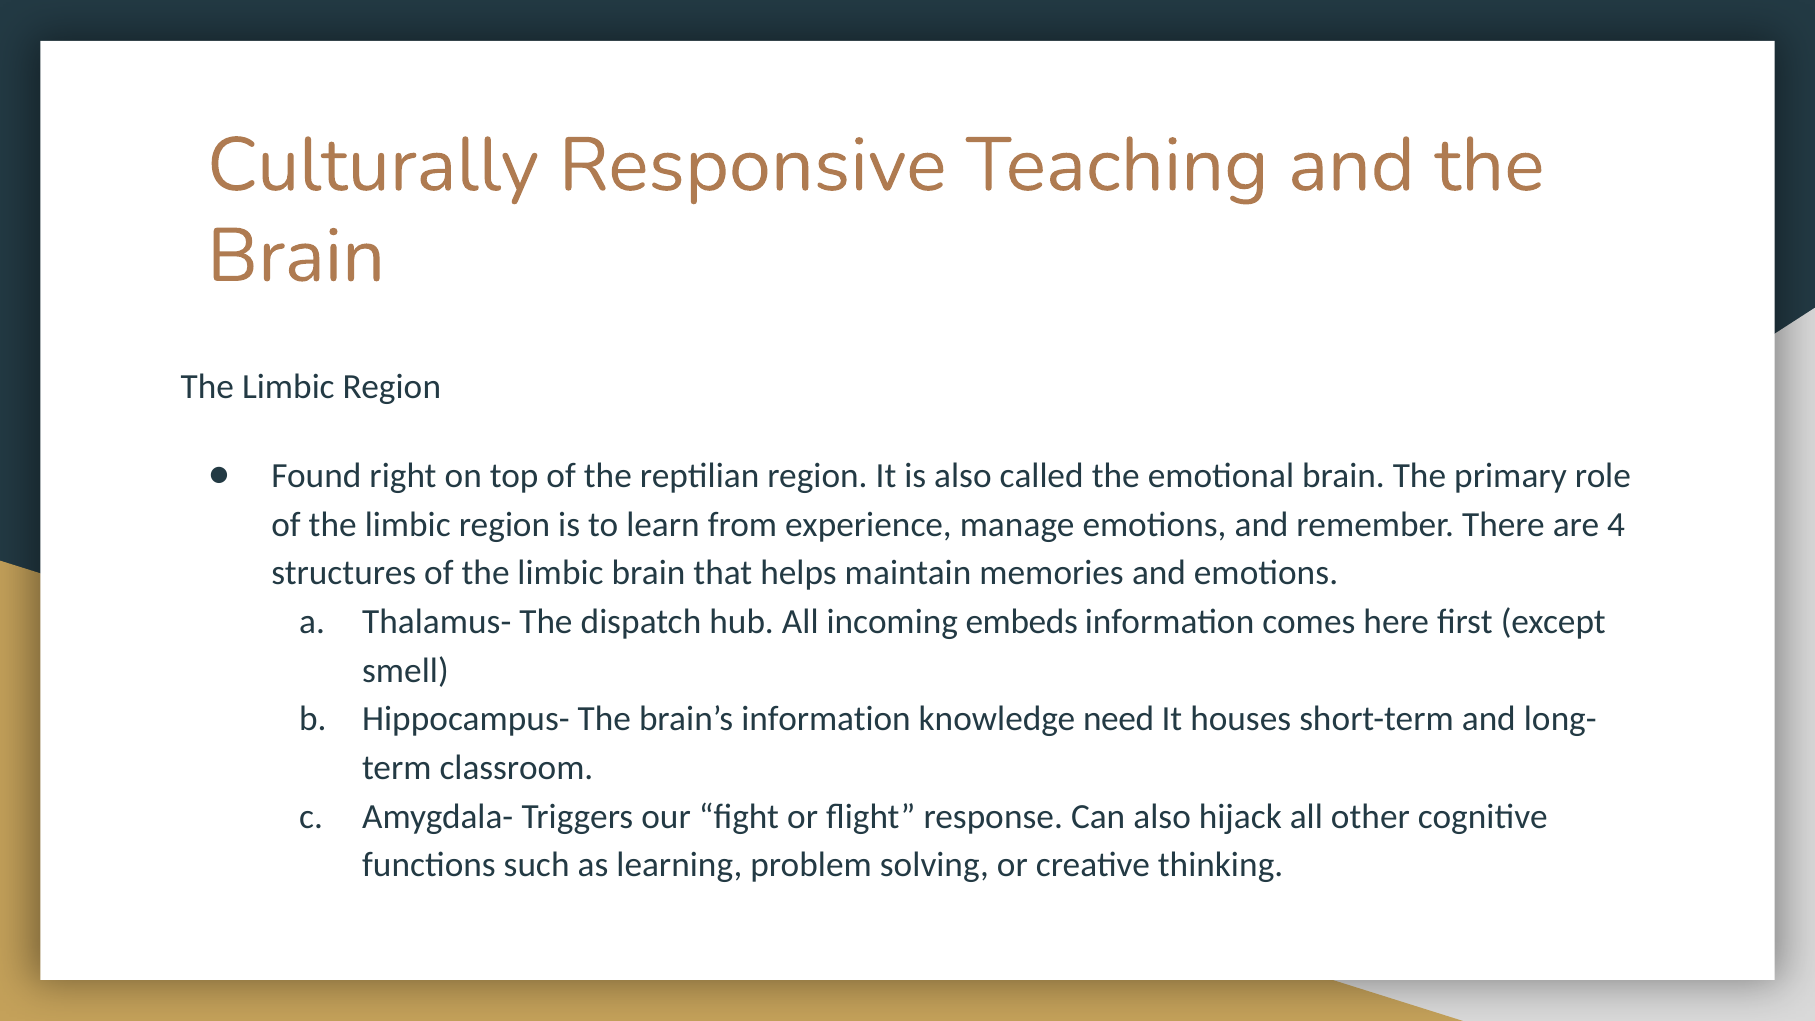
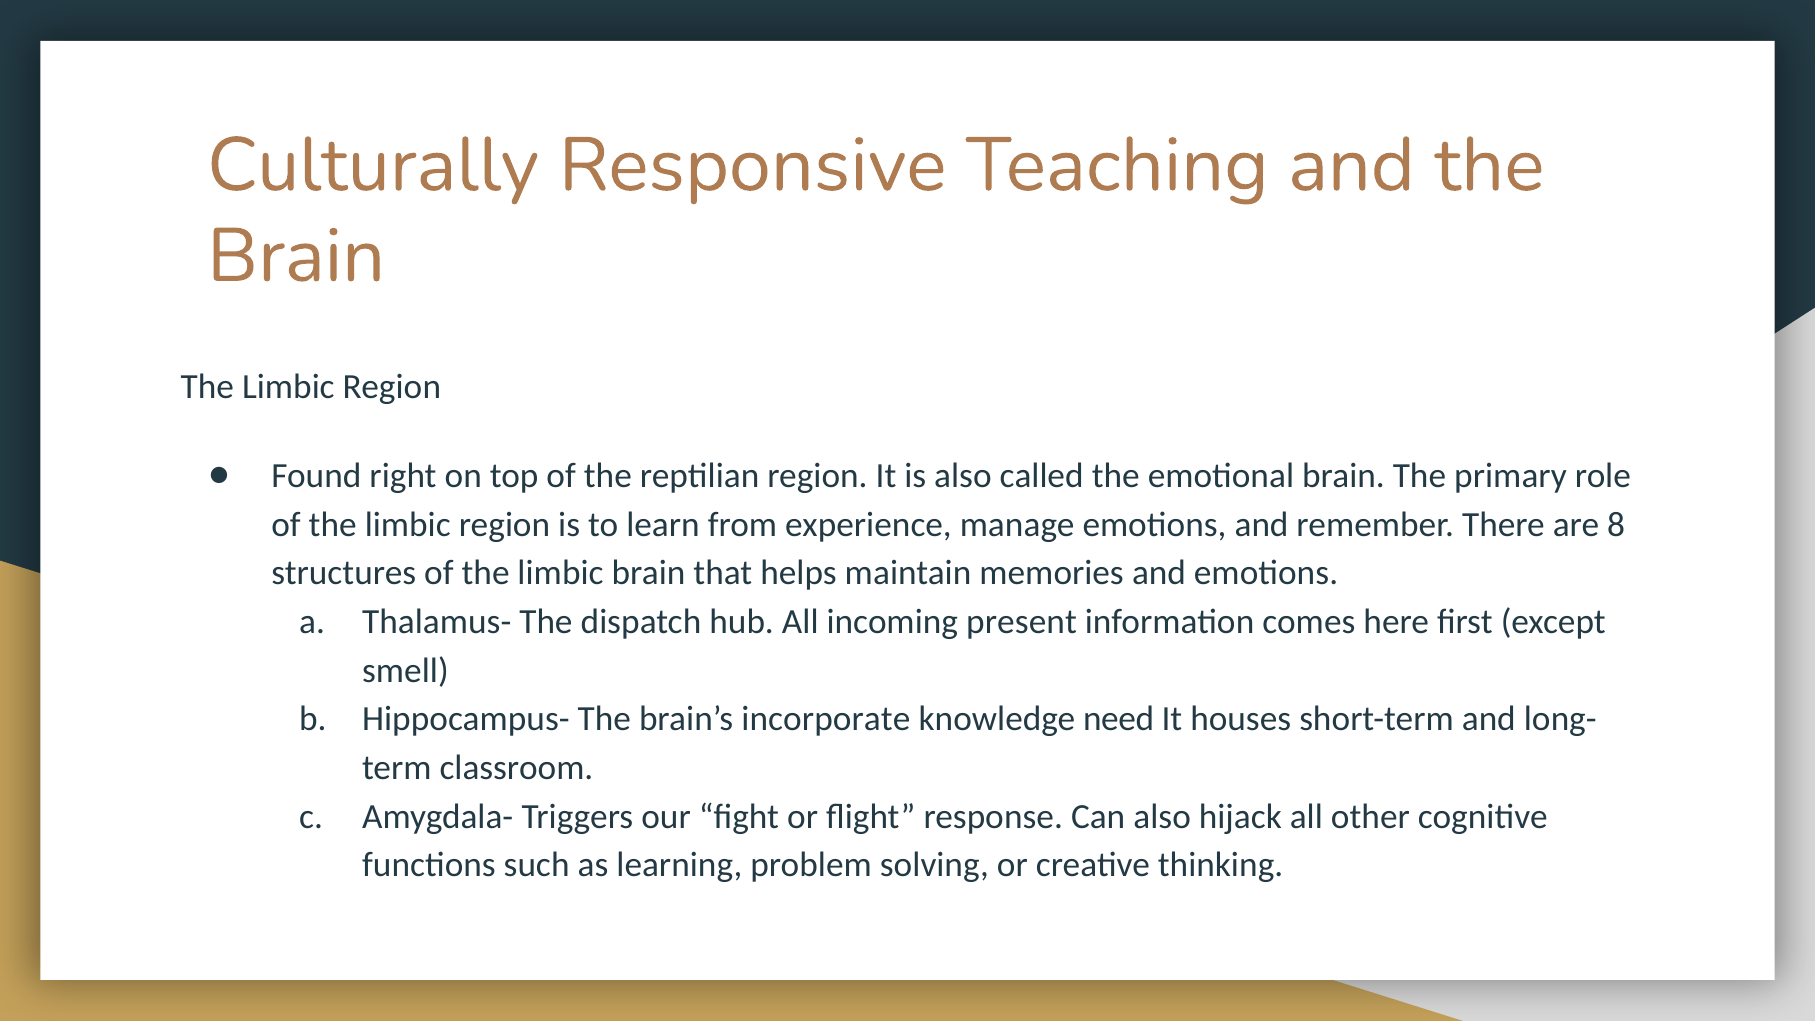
4: 4 -> 8 (1616, 524)
embeds: embeds -> present (1021, 622)
brain’s information: information -> incorporate (826, 719)
